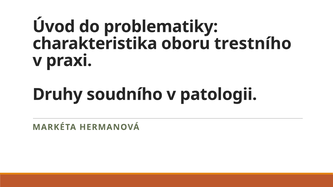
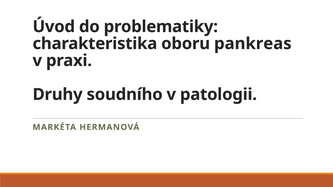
trestního: trestního -> pankreas (253, 44)
